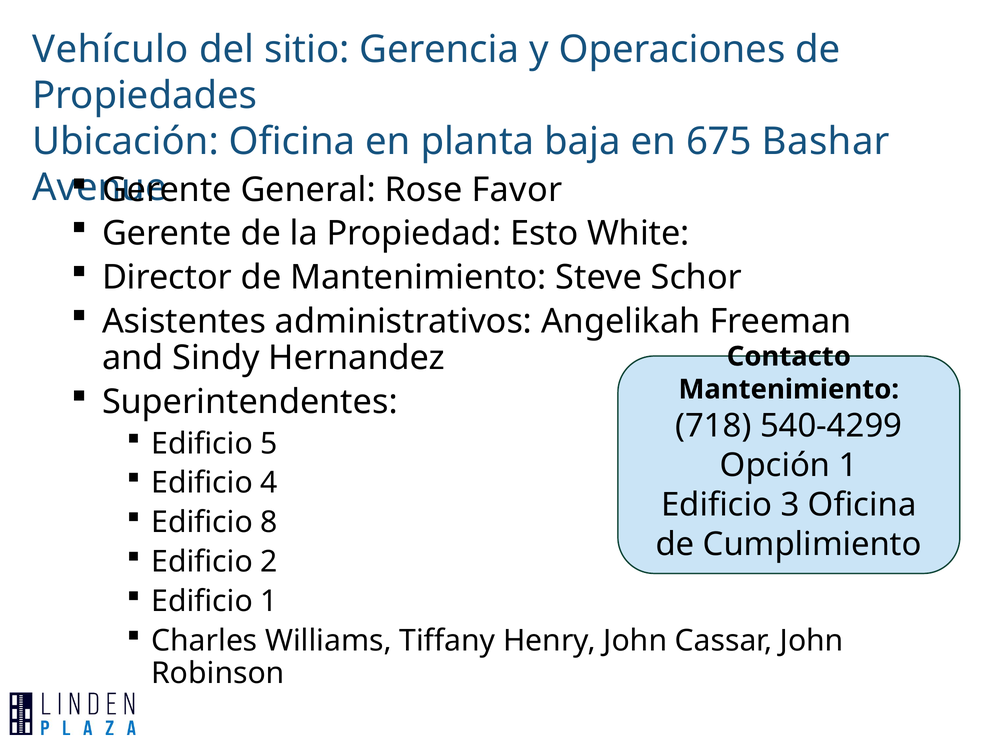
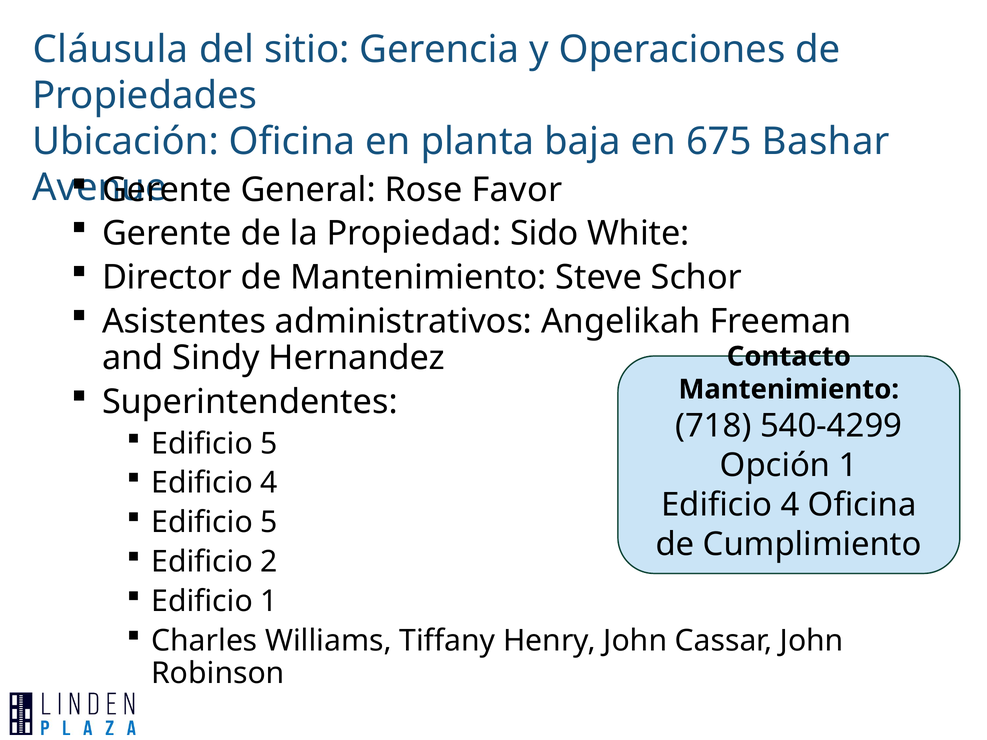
Vehículo: Vehículo -> Cláusula (111, 49)
Esto: Esto -> Sido (544, 234)
3: 3 -> 4 (790, 505)
8: 8 -> 5 (269, 523)
